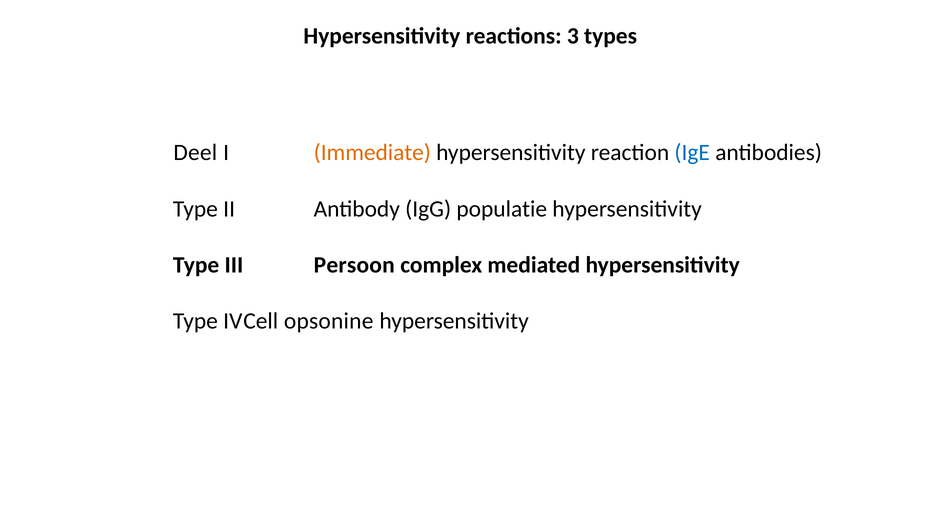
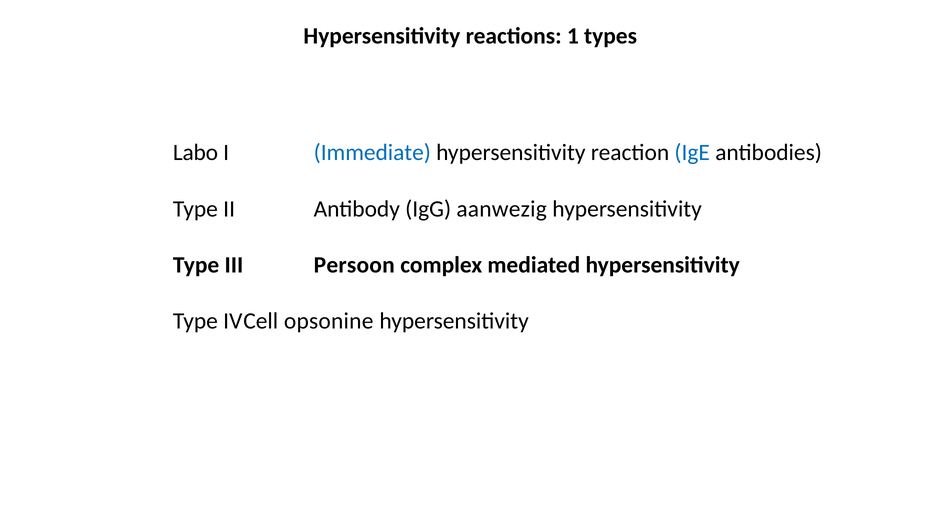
3: 3 -> 1 (573, 36)
Deel: Deel -> Labo (196, 153)
Immediate colour: orange -> blue (372, 153)
populatie: populatie -> aanwezig (502, 209)
